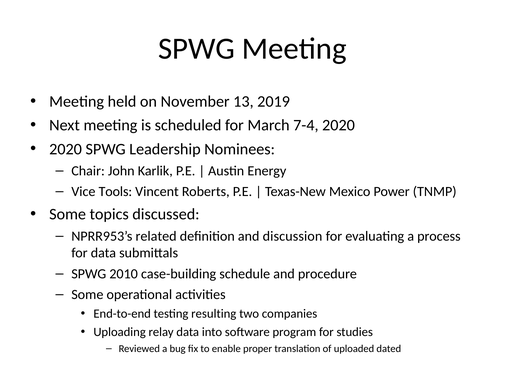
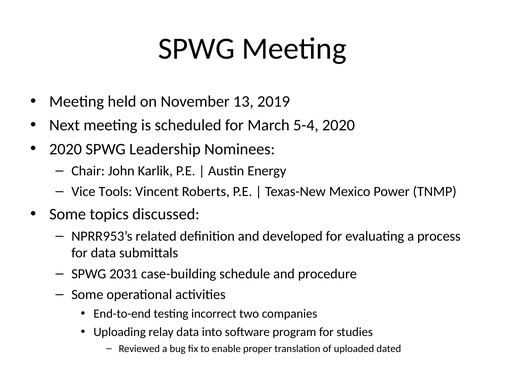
7-4: 7-4 -> 5-4 (306, 126)
discussion: discussion -> developed (293, 237)
2010: 2010 -> 2031 (124, 274)
resulting: resulting -> incorrect (214, 314)
